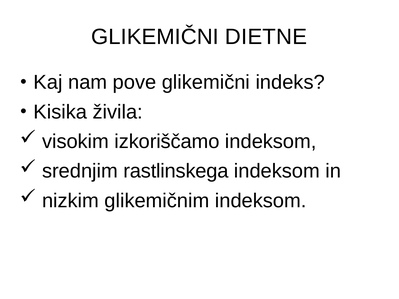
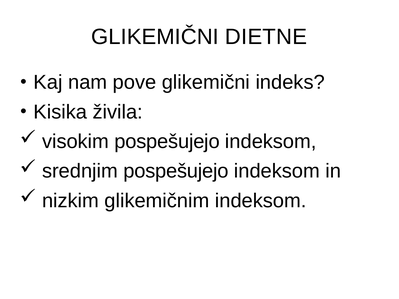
visokim izkoriščamo: izkoriščamo -> pospešujejo (167, 142)
srednjim rastlinskega: rastlinskega -> pospešujejo (176, 171)
